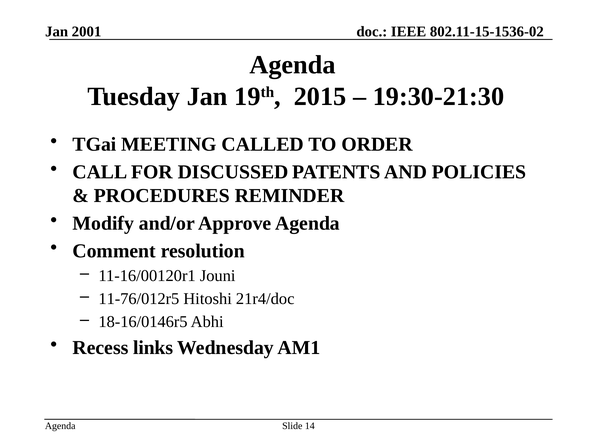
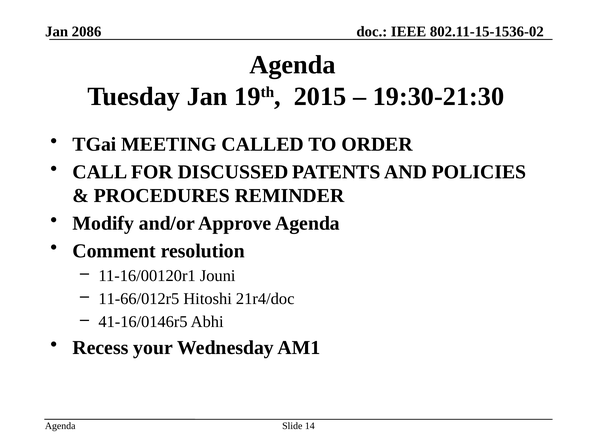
2001: 2001 -> 2086 (87, 32)
11-76/012r5: 11-76/012r5 -> 11-66/012r5 (139, 299)
18-16/0146r5: 18-16/0146r5 -> 41-16/0146r5 (143, 322)
links: links -> your (153, 348)
